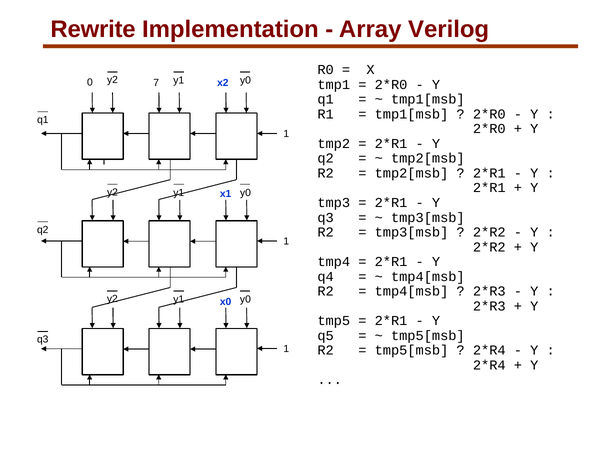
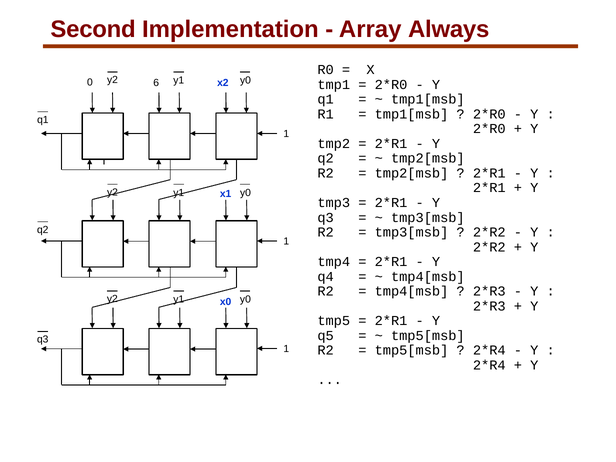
Rewrite: Rewrite -> Second (93, 29)
Verilog: Verilog -> Always (449, 29)
7: 7 -> 6 (156, 83)
